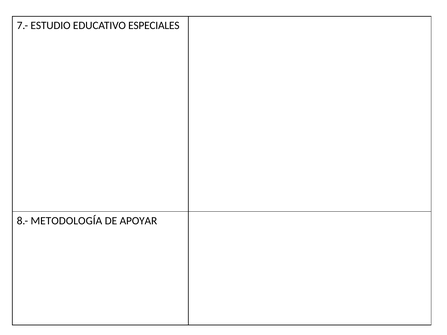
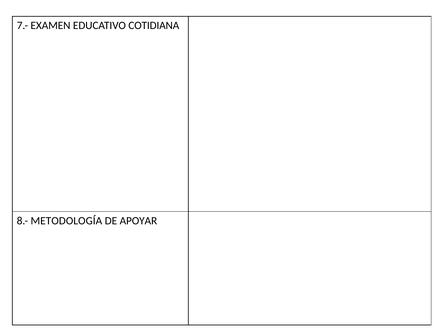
ESTUDIO: ESTUDIO -> EXAMEN (50, 25)
ESPECIALES: ESPECIALES -> COTIDIANA (154, 25)
